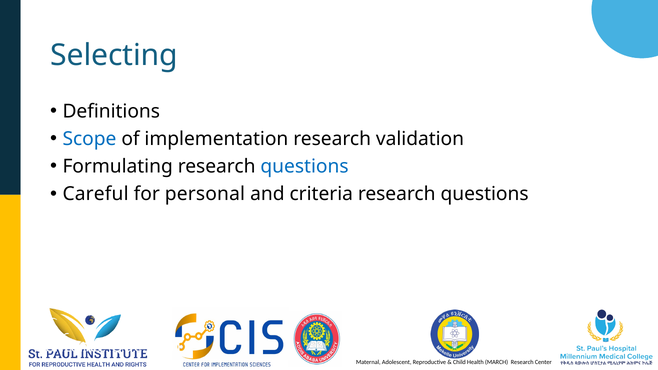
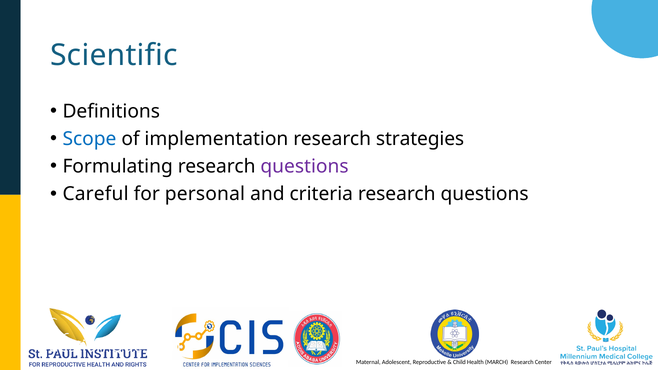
Selecting: Selecting -> Scientific (114, 55)
validation: validation -> strategies (420, 139)
questions colour: blue -> purple (305, 166)
Sentence: Sentence -> Question (71, 347)
